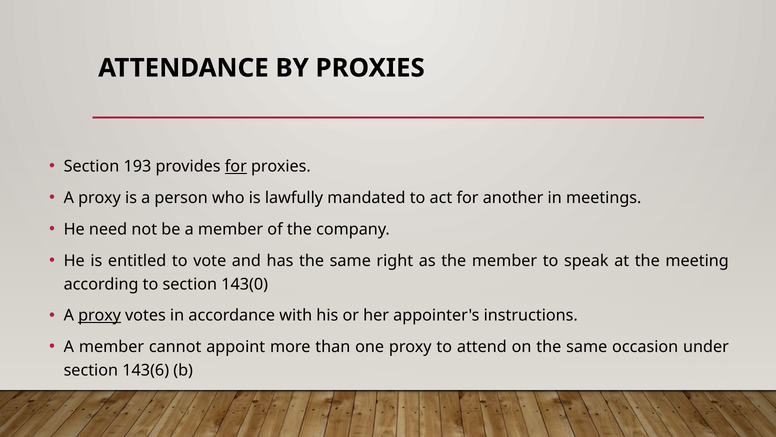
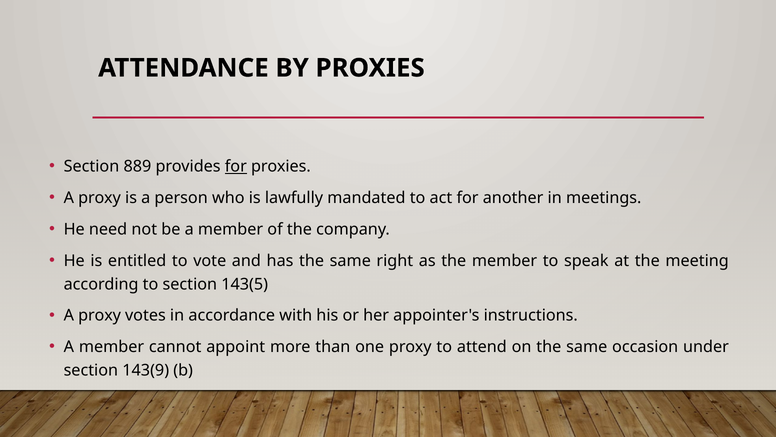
193: 193 -> 889 (137, 166)
143(0: 143(0 -> 143(5 (245, 284)
proxy underline: present -> none (100, 315)
143(6: 143(6 -> 143(9 (146, 370)
